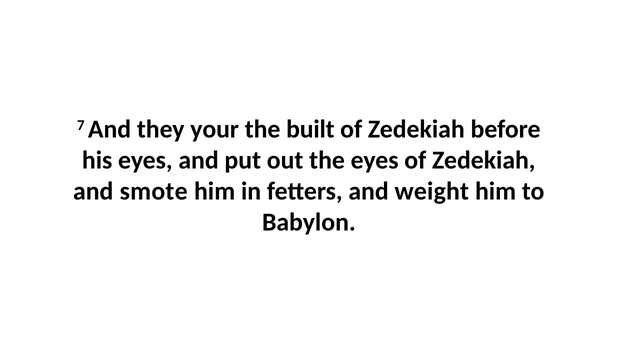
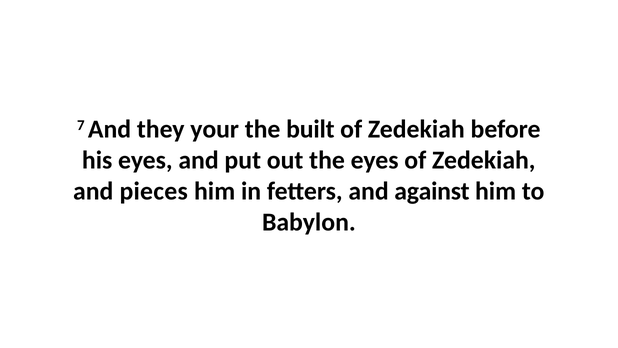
smote: smote -> pieces (154, 191)
weight: weight -> against (432, 191)
